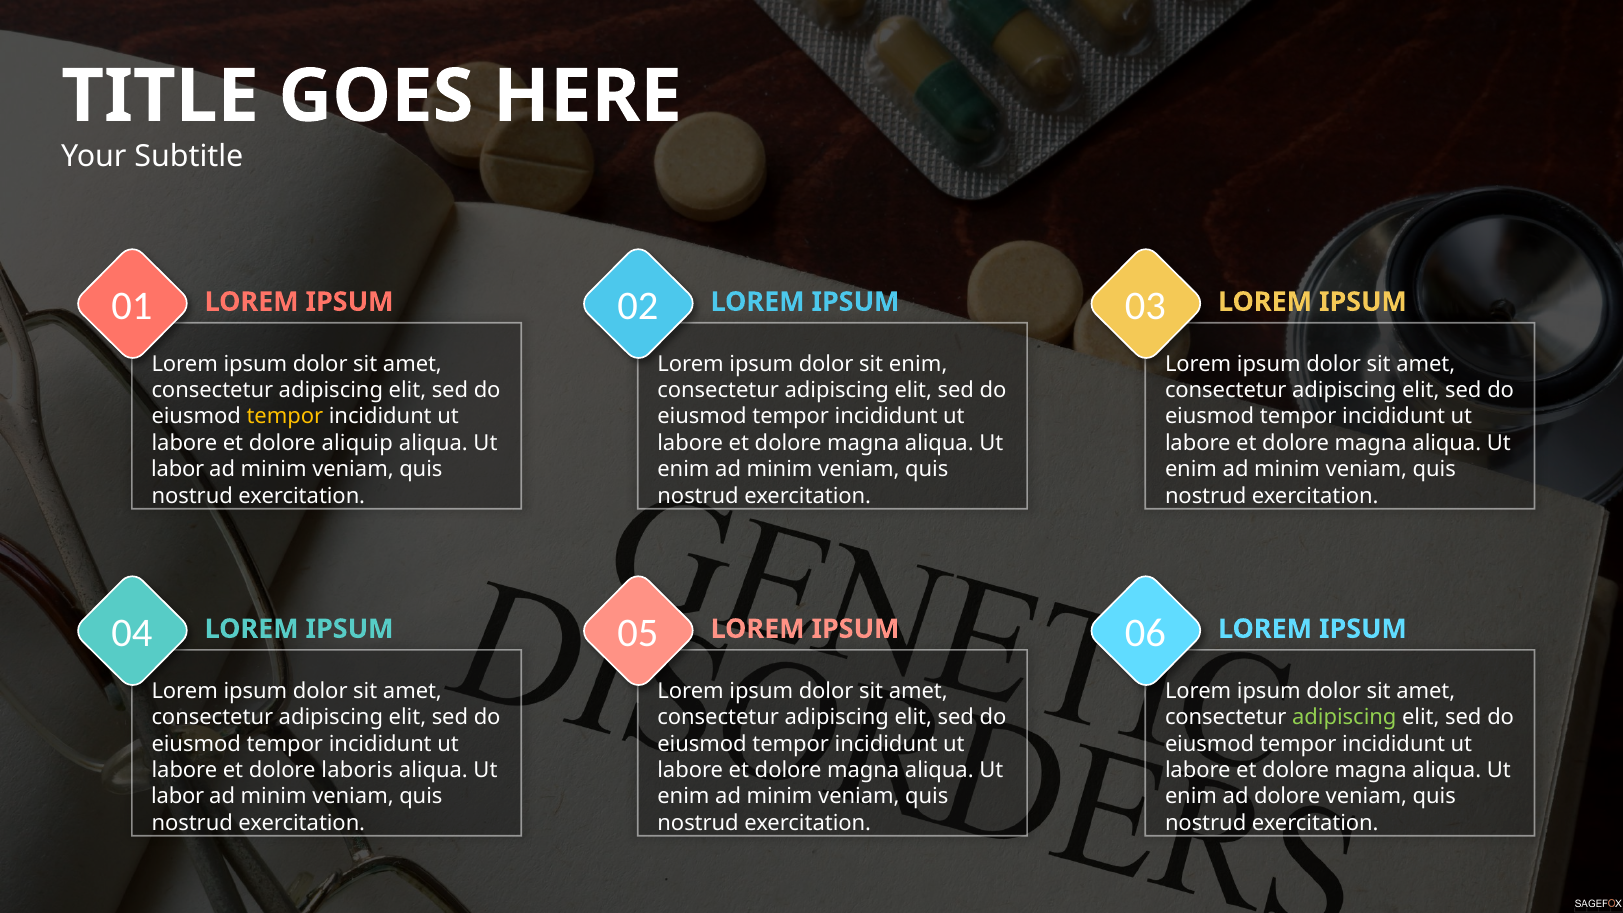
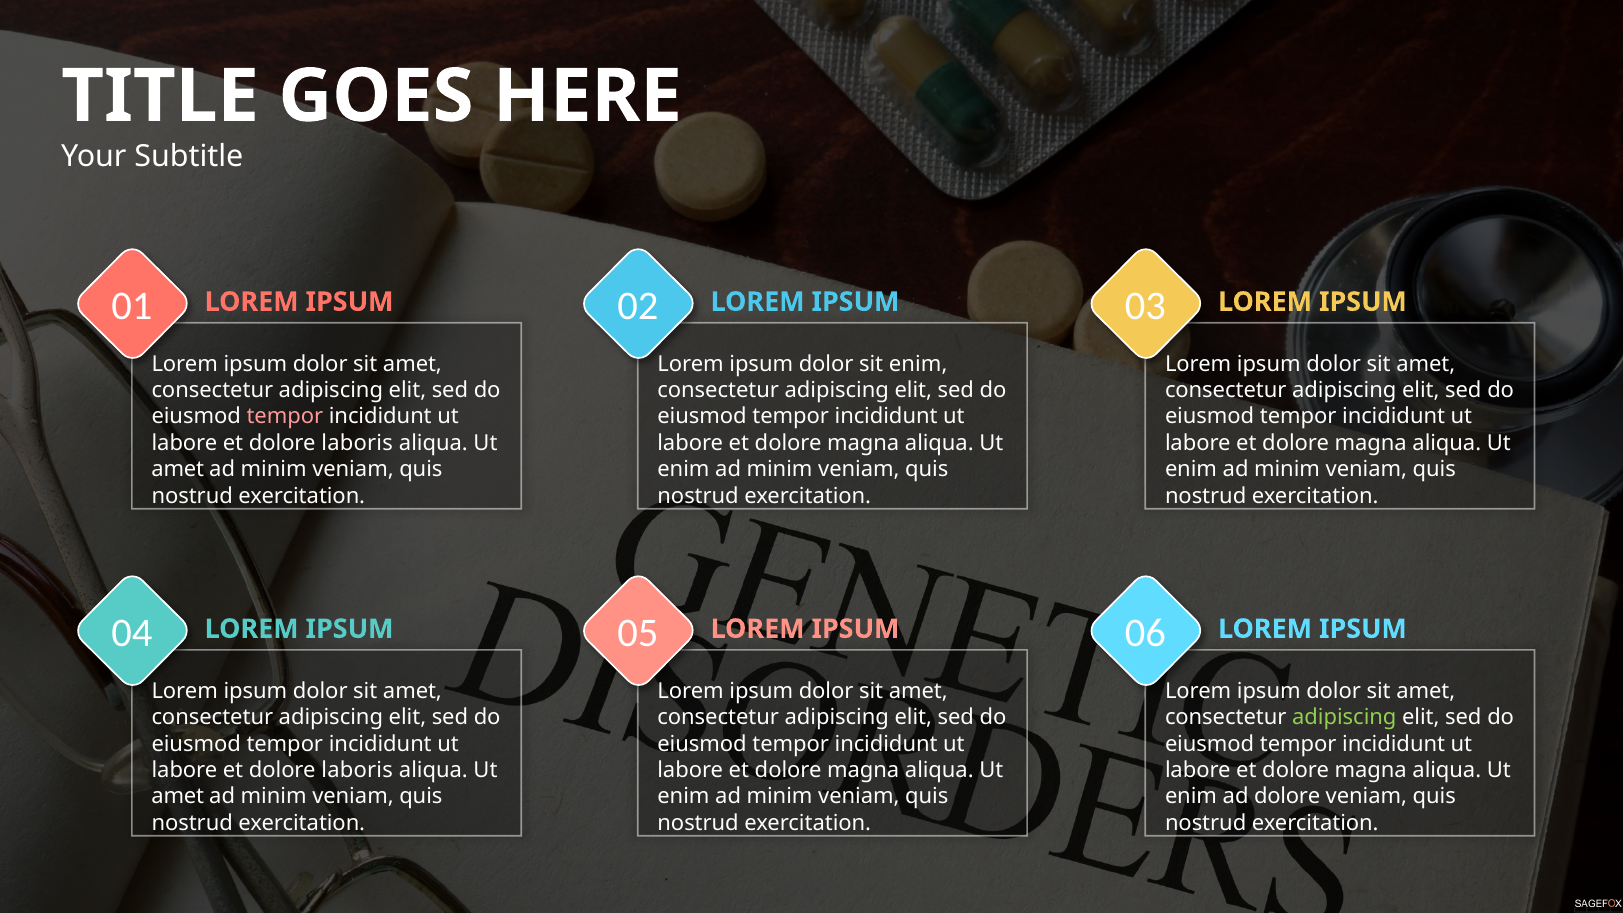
tempor colour: yellow -> pink (285, 417)
aliquip: aliquip -> laboris (357, 443)
labor: labor -> amet (178, 469)
labor: labor -> amet (178, 797)
